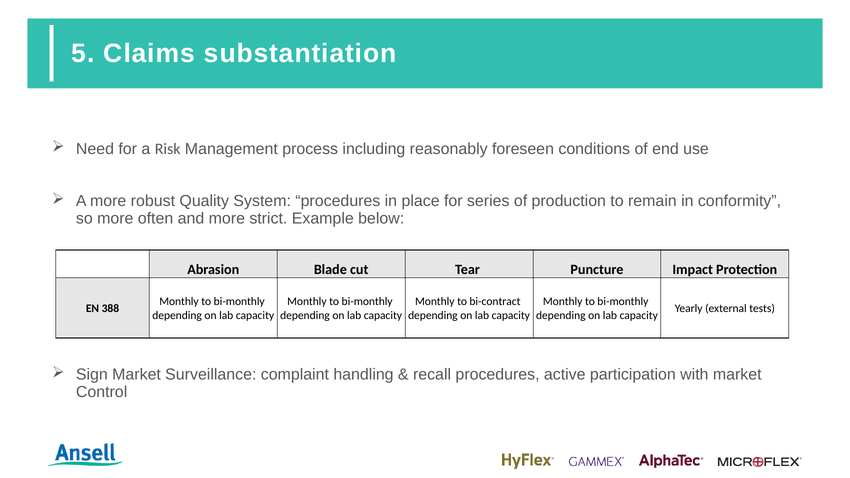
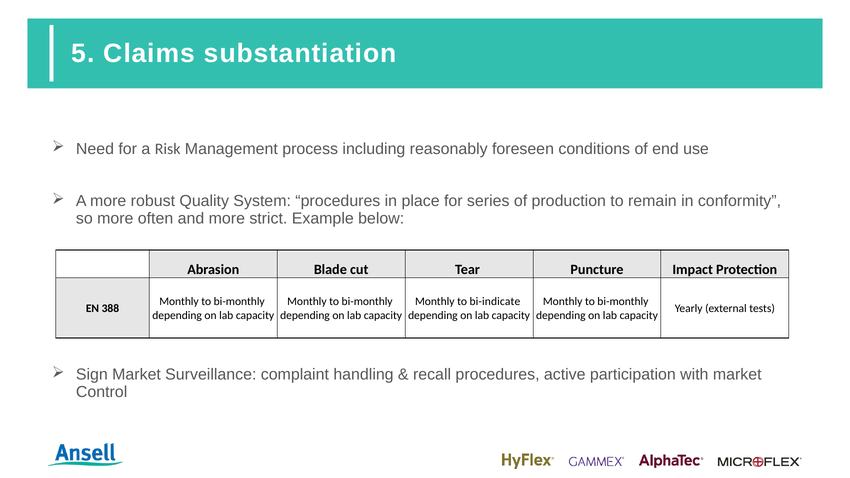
bi-contract: bi-contract -> bi-indicate (495, 301)
